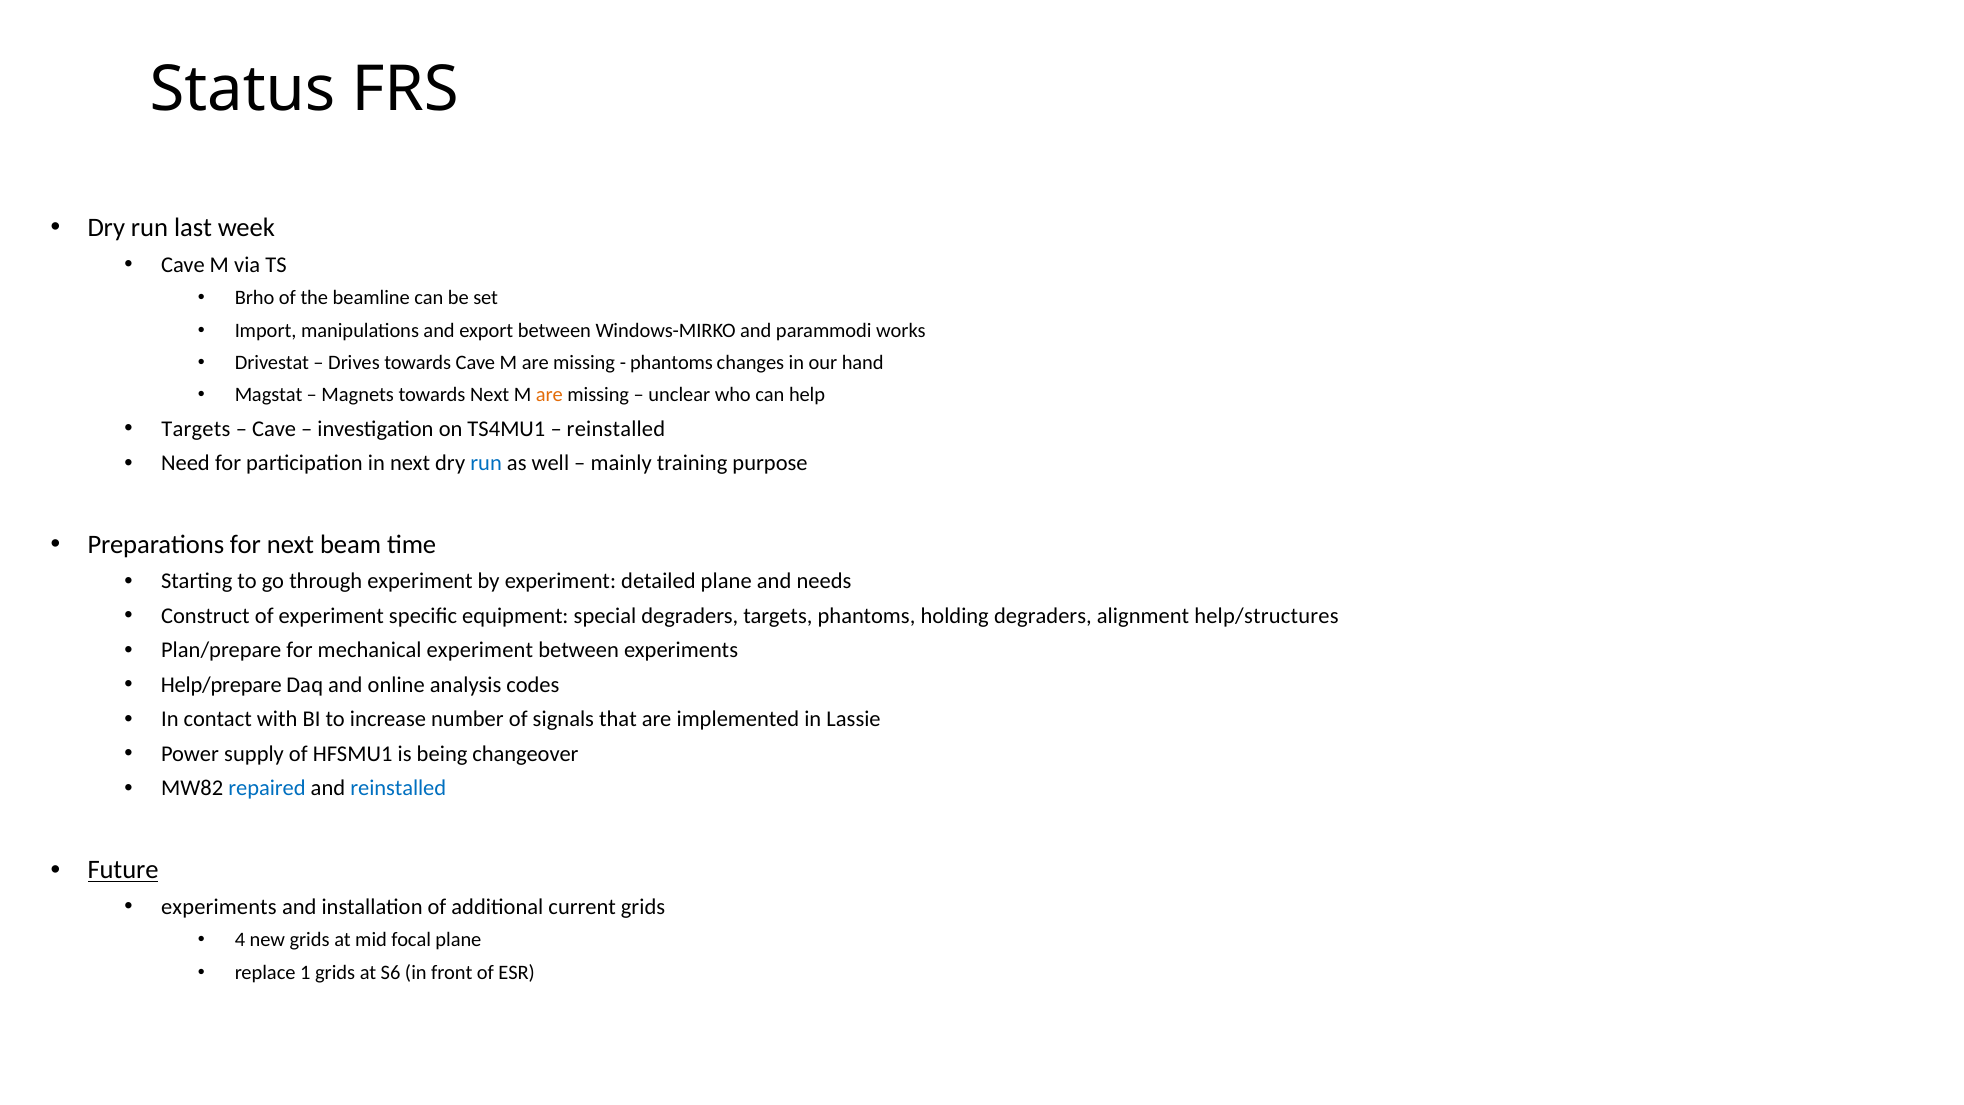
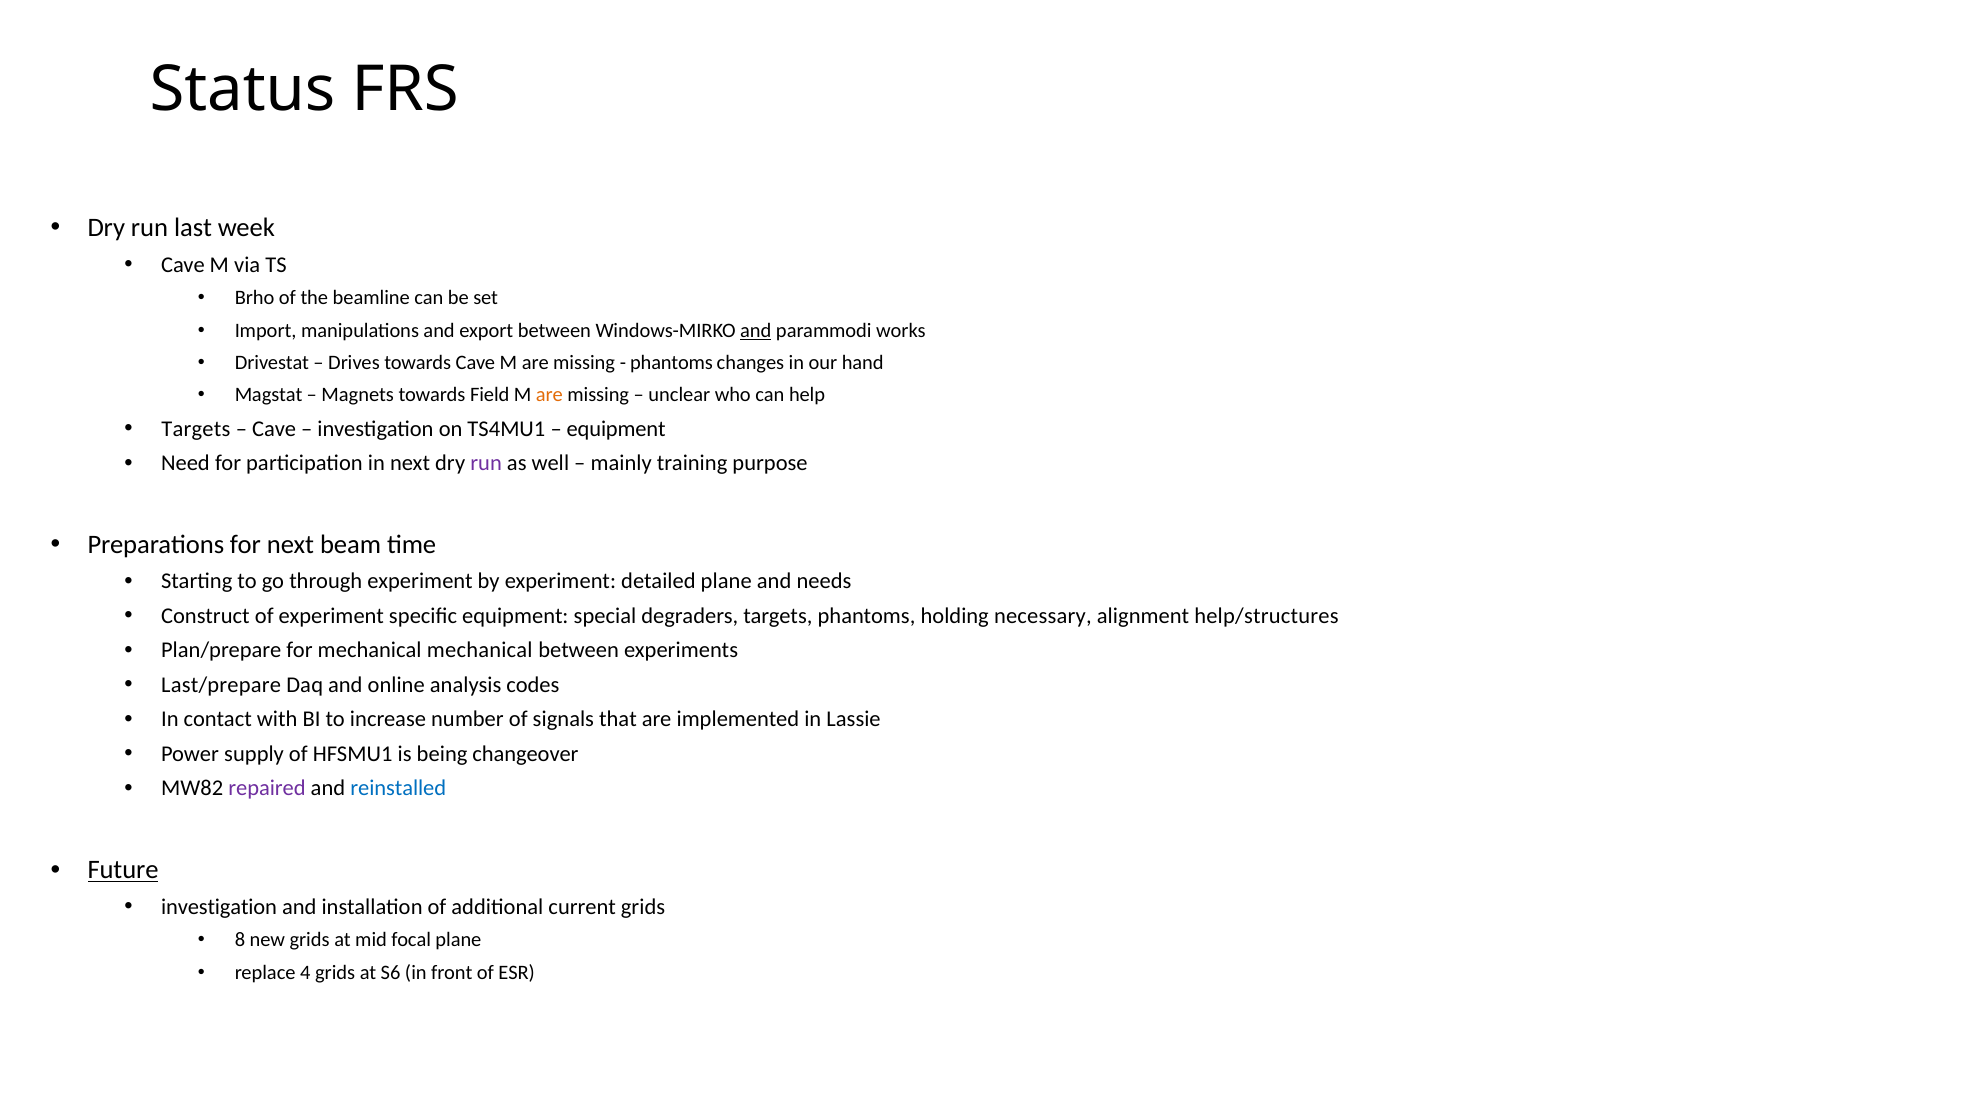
and underline: none -> present (756, 330)
towards Next: Next -> Field (490, 395)
reinstalled: reinstalled -> equipment (616, 429)
run colour: blue -> purple (486, 463)
holding degraders: degraders -> necessary (1043, 616)
mechanical experiment: experiment -> mechanical (480, 650)
Help/prepare: Help/prepare -> Last/prepare (221, 685)
repaired colour: blue -> purple (267, 788)
experiments: experiments -> investigation (219, 907)
4: 4 -> 8 (240, 940)
1: 1 -> 4 (305, 972)
